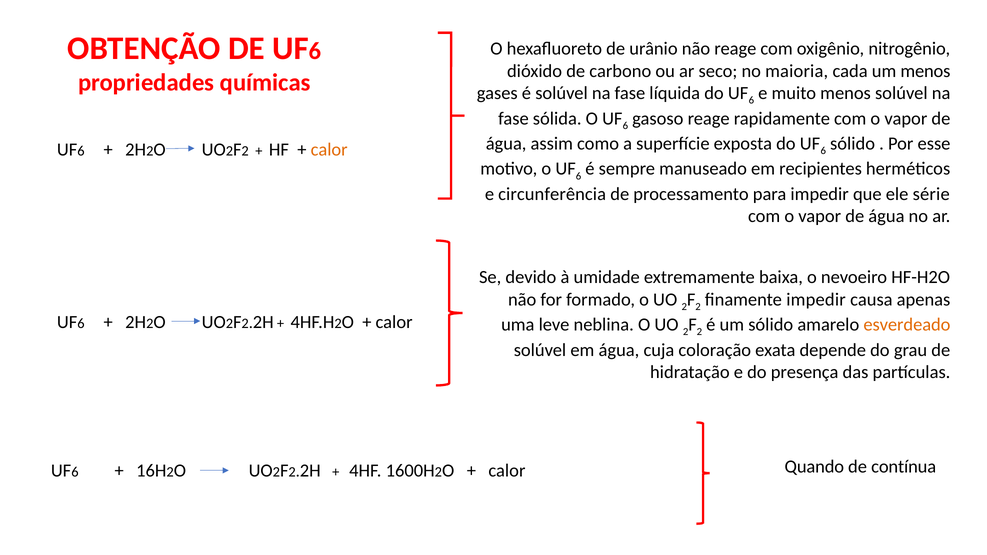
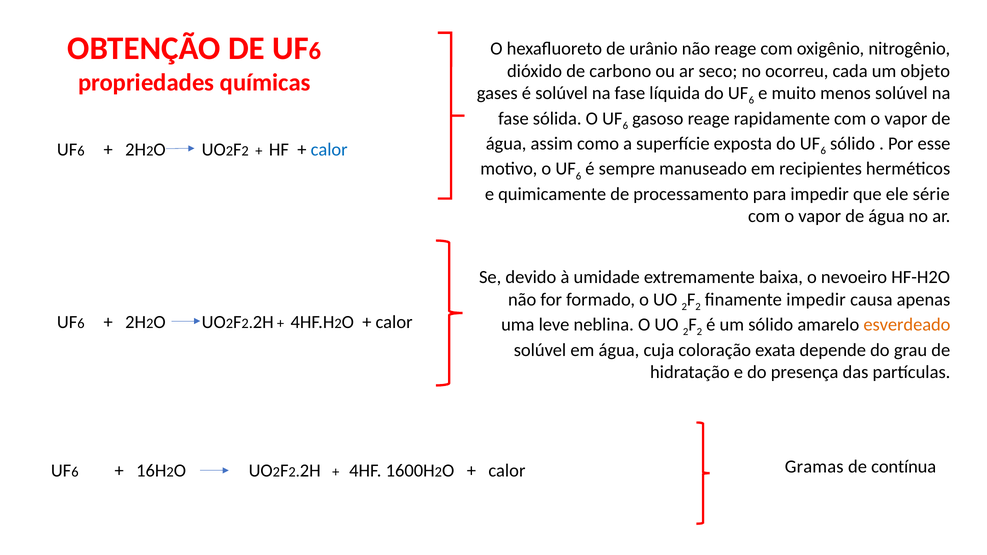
maioria: maioria -> ocorreu (797, 71)
um menos: menos -> objeto (925, 71)
calor colour: orange -> blue (329, 150)
circunferência: circunferência -> quimicamente (552, 194)
Quando: Quando -> Gramas (814, 467)
